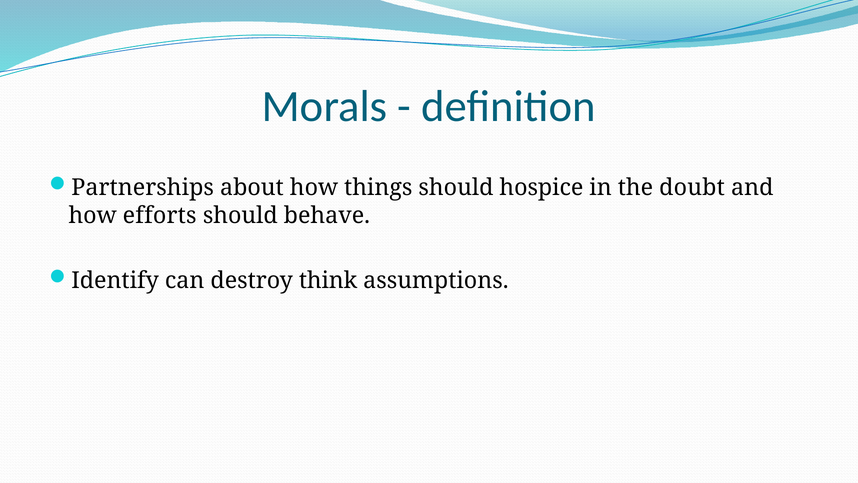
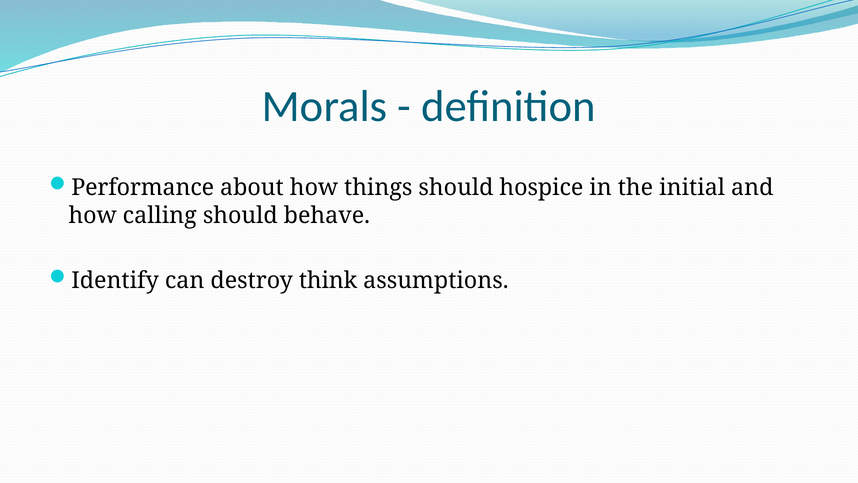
Partnerships: Partnerships -> Performance (143, 187)
doubt: doubt -> initial (692, 187)
efforts: efforts -> calling (160, 215)
